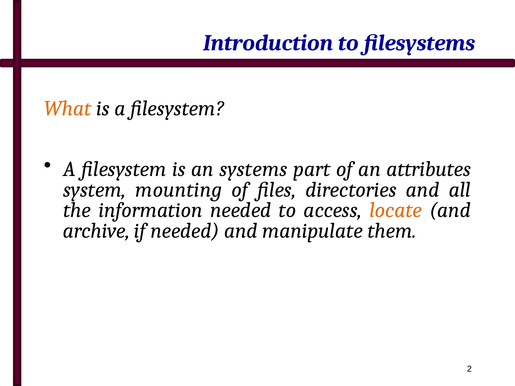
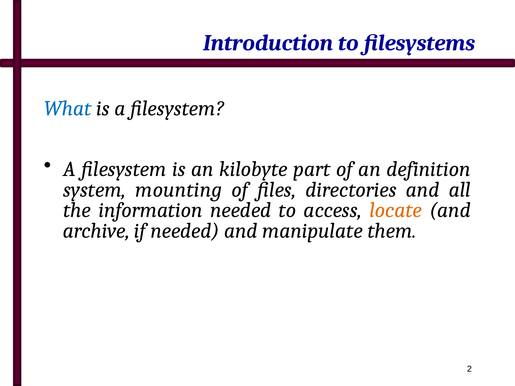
What colour: orange -> blue (68, 109)
systems: systems -> kilobyte (253, 169)
attributes: attributes -> definition (429, 169)
